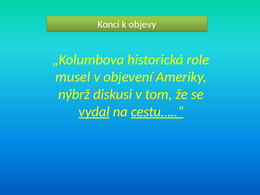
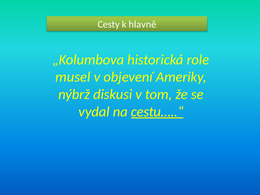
Konci: Konci -> Cesty (109, 24)
objevy: objevy -> hlavně (142, 24)
vydal underline: present -> none (94, 112)
